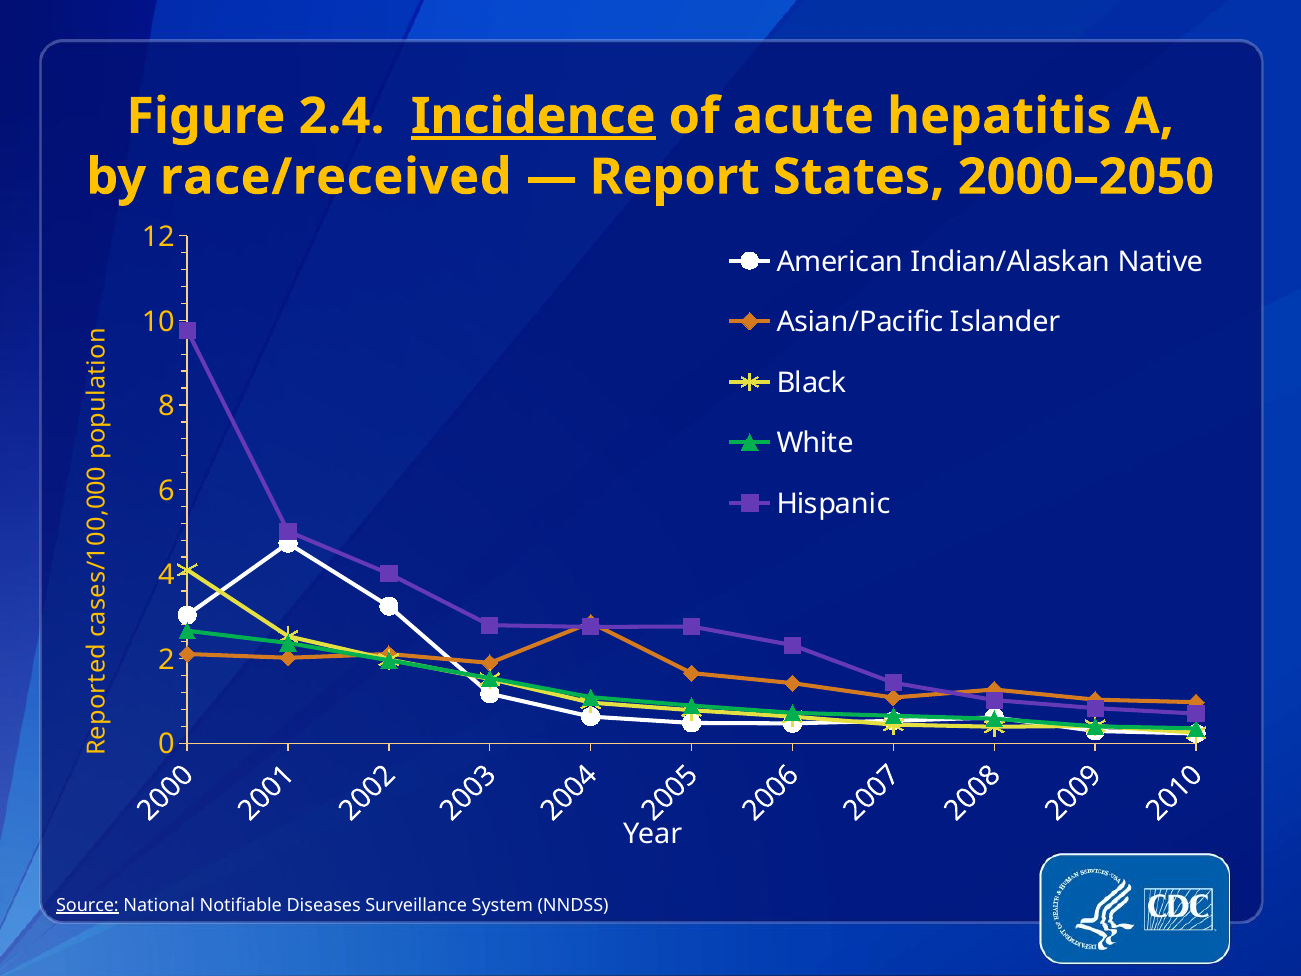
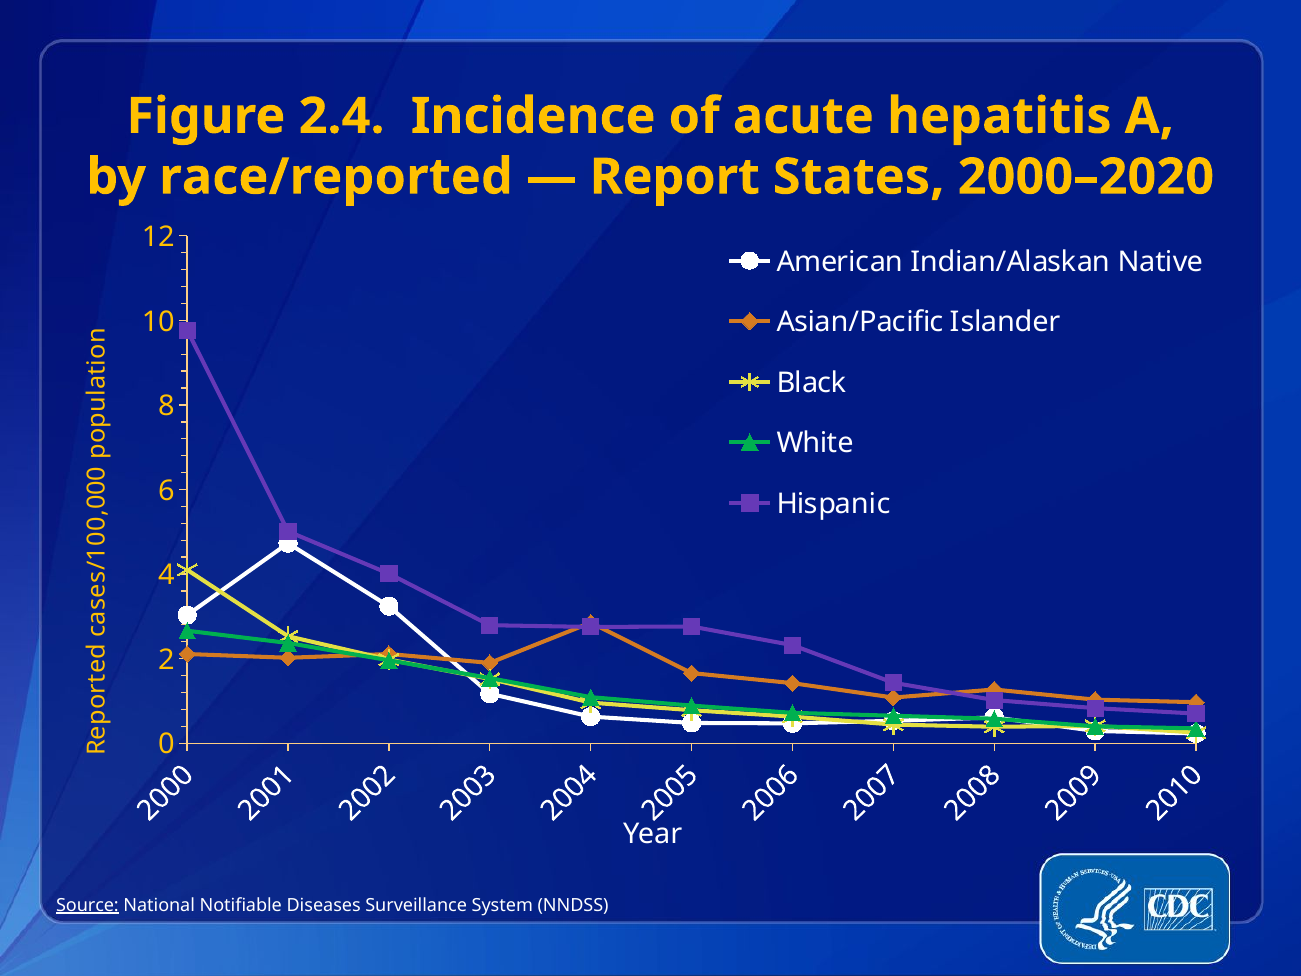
Incidence underline: present -> none (533, 116)
race/received: race/received -> race/reported (336, 177)
2000–2050: 2000–2050 -> 2000–2020 (1086, 177)
